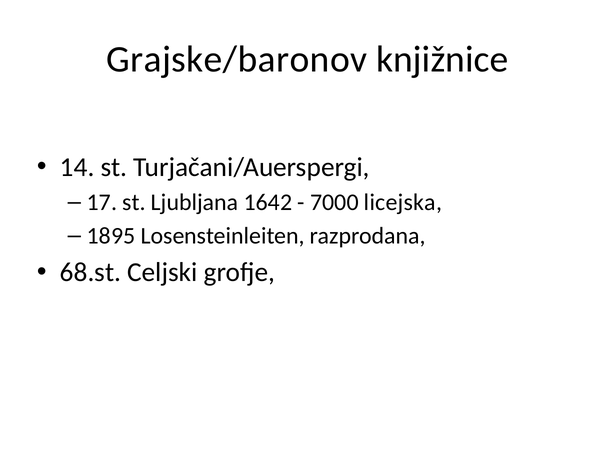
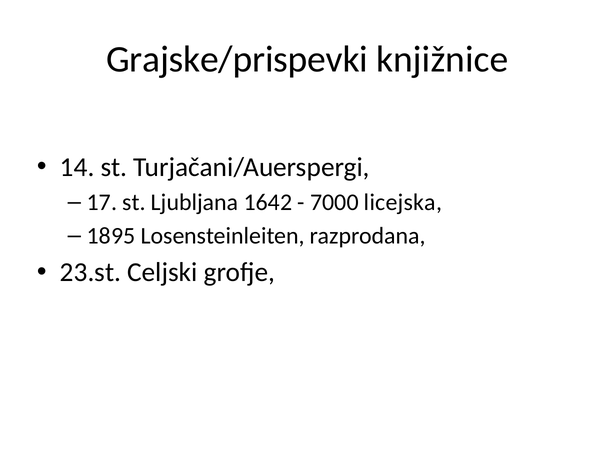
Grajske/baronov: Grajske/baronov -> Grajske/prispevki (237, 60)
68.st: 68.st -> 23.st (90, 273)
